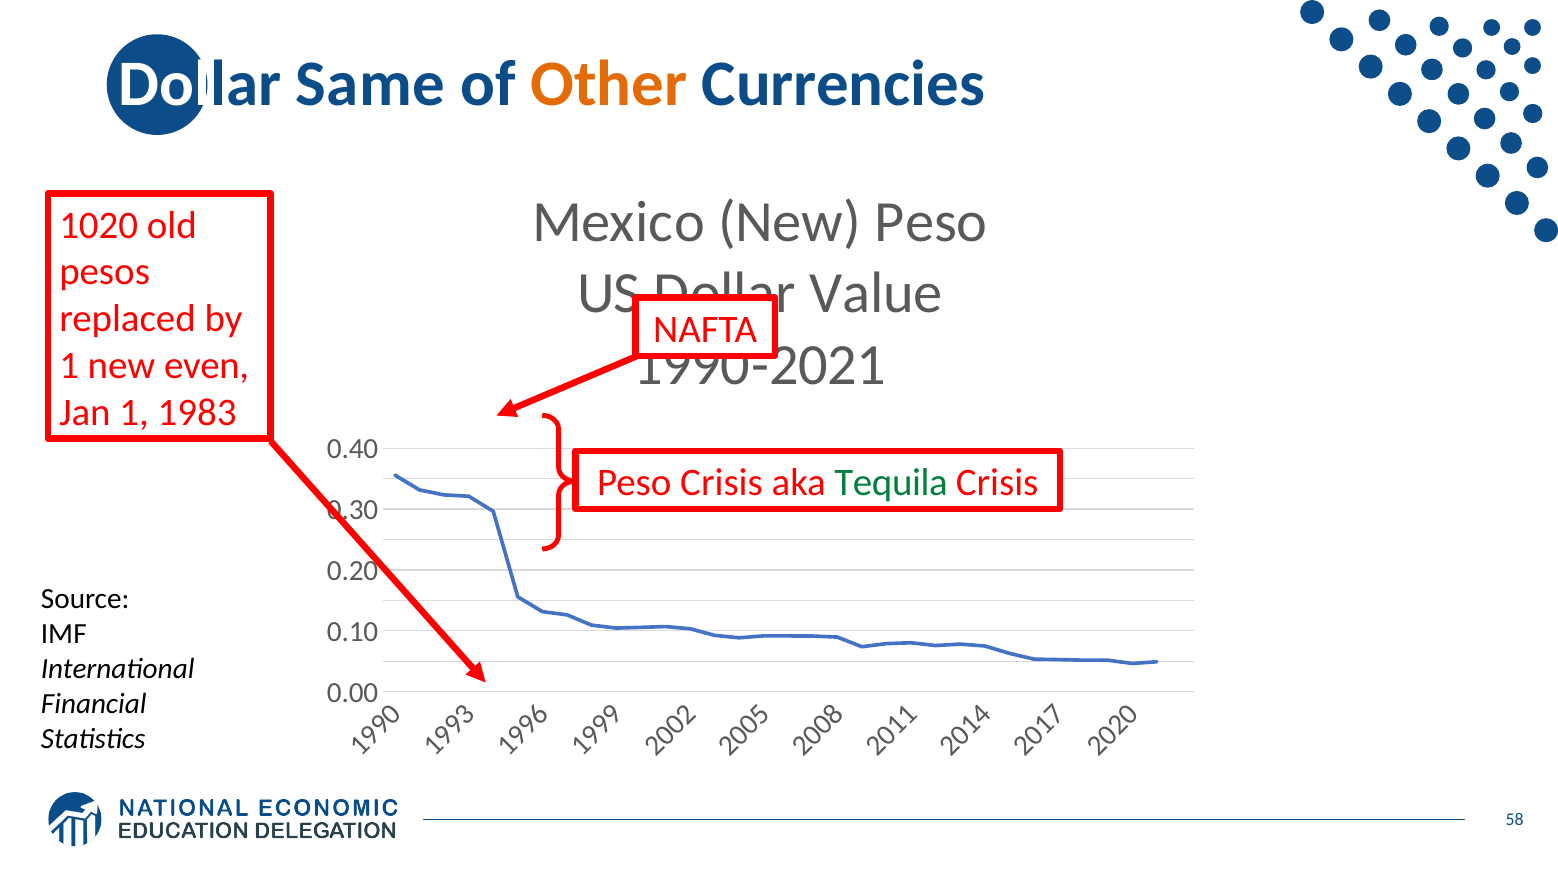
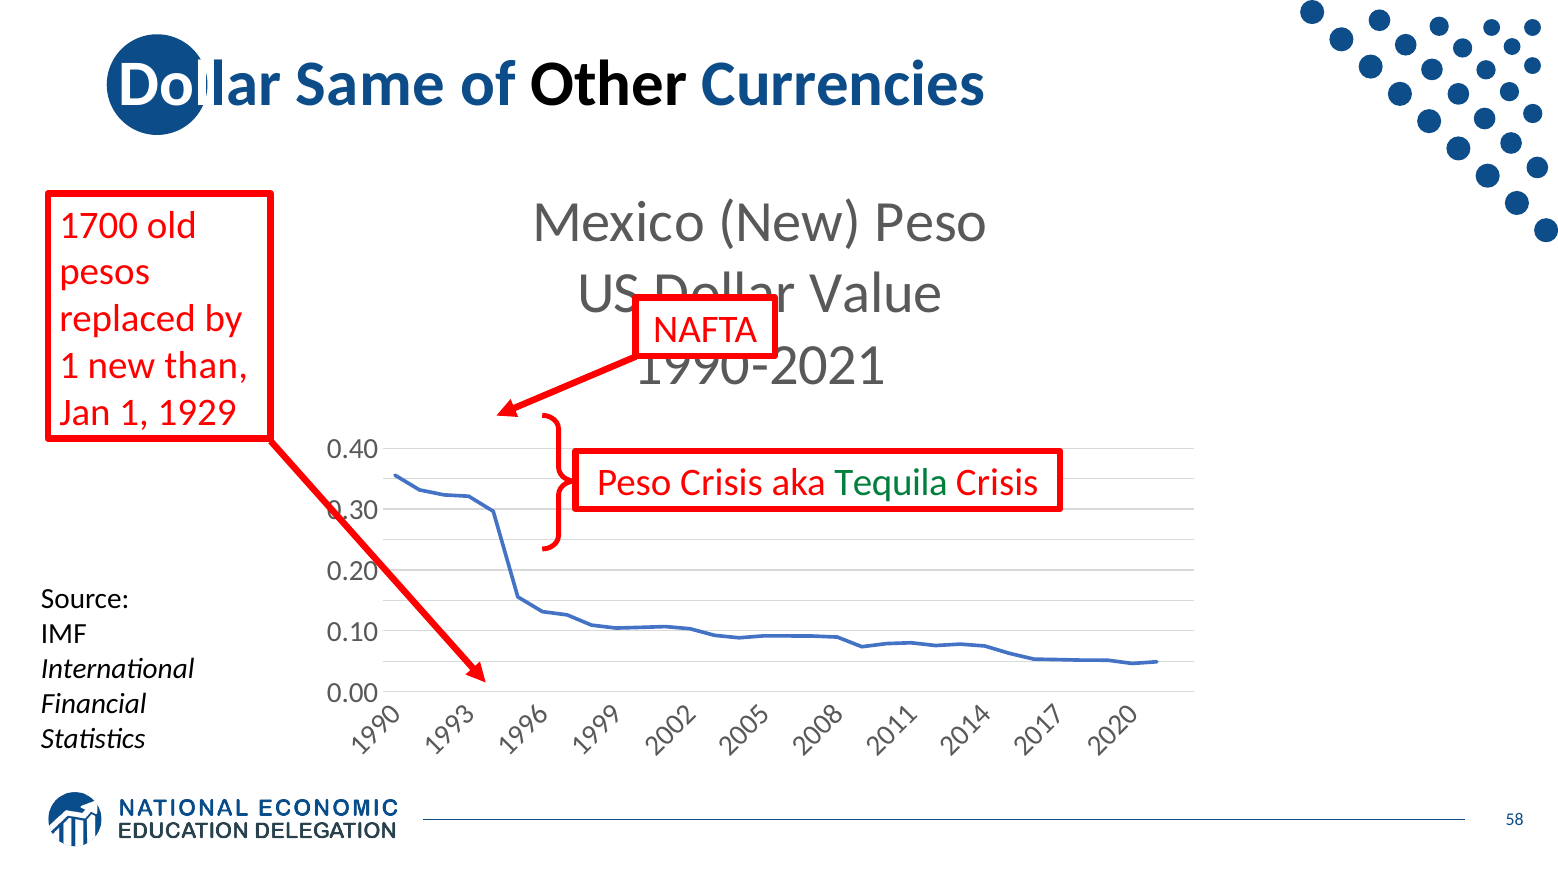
Other colour: orange -> black (609, 84)
1020: 1020 -> 1700 (99, 225)
even: even -> than (206, 366)
1983: 1983 -> 1929 (197, 412)
